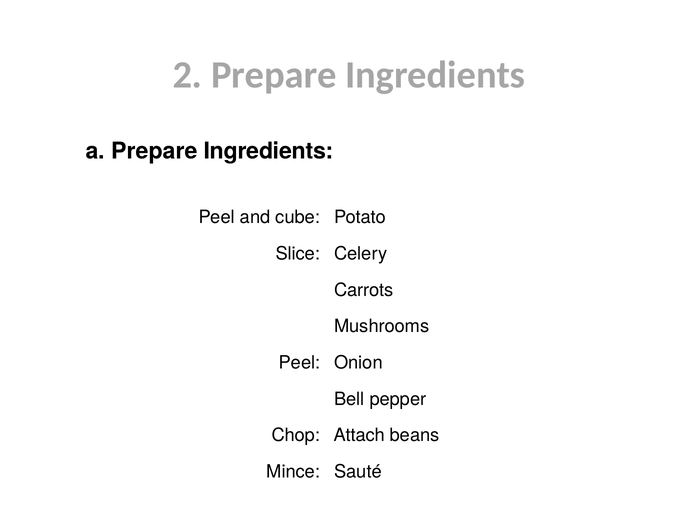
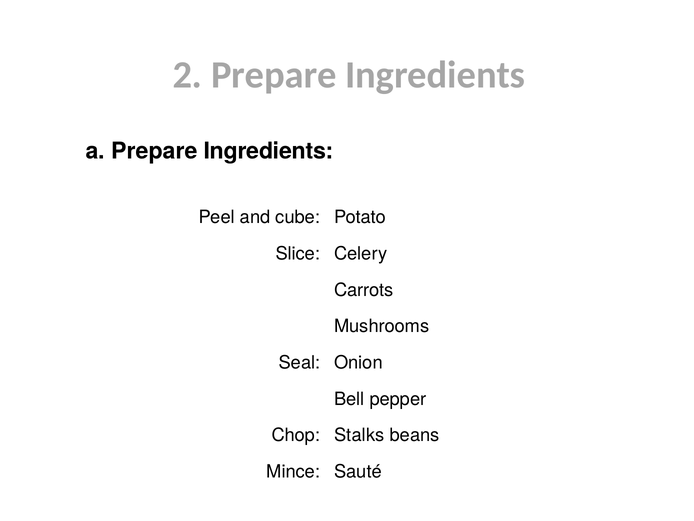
Peel: Peel -> Seal (300, 362)
Attach: Attach -> Stalks (359, 435)
